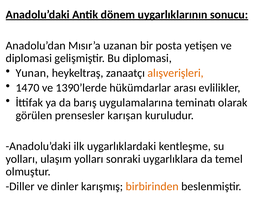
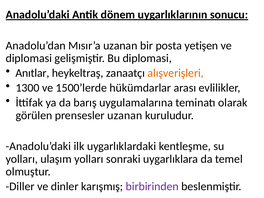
Yunan: Yunan -> Anıtlar (32, 73)
1470: 1470 -> 1300 (28, 88)
1390’lerde: 1390’lerde -> 1500’lerde (81, 88)
prensesler karışan: karışan -> uzanan (125, 115)
birbirinden colour: orange -> purple (152, 186)
